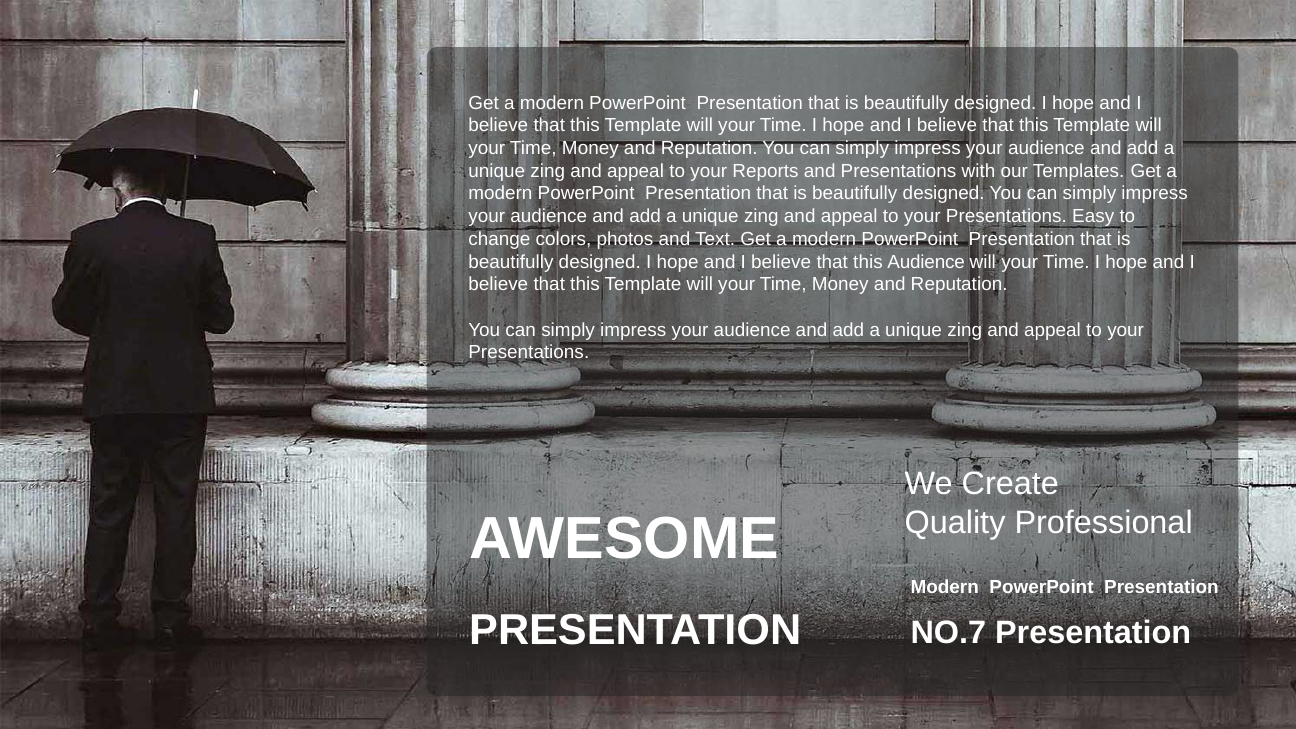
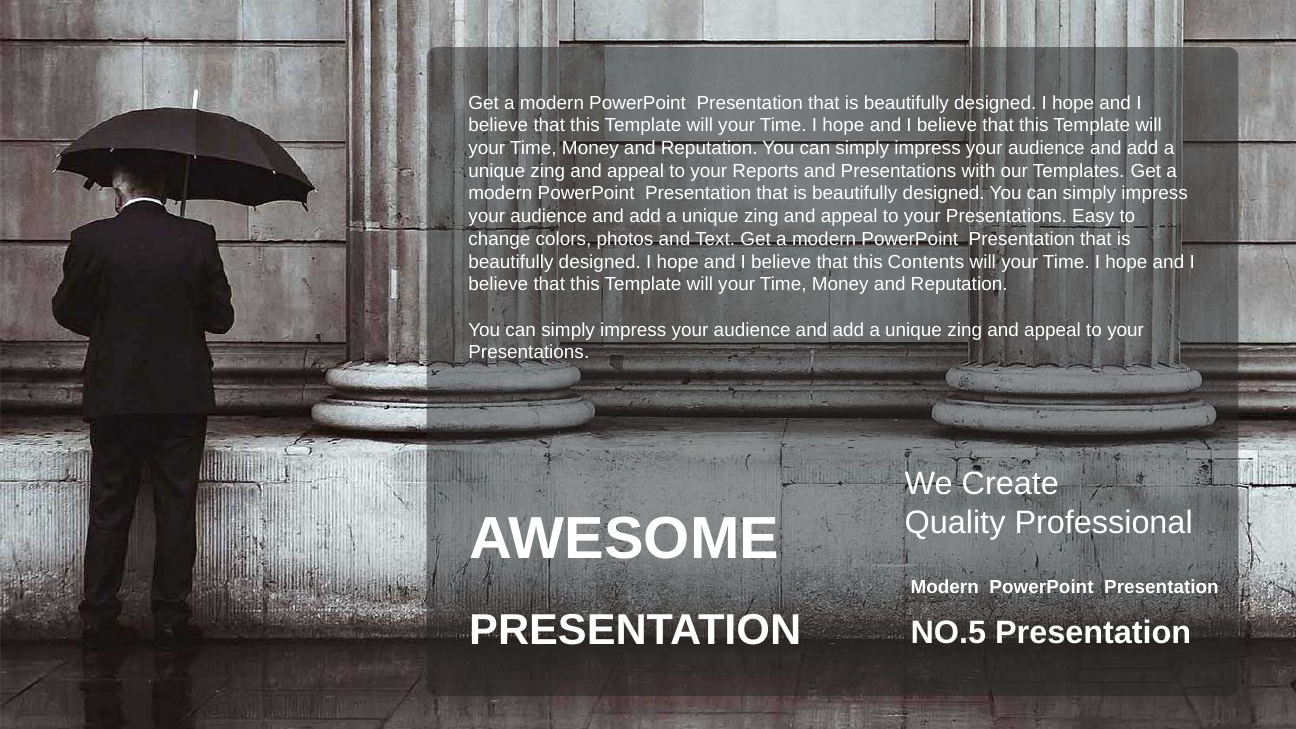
this Audience: Audience -> Contents (926, 262)
NO.7: NO.7 -> NO.5 (948, 632)
